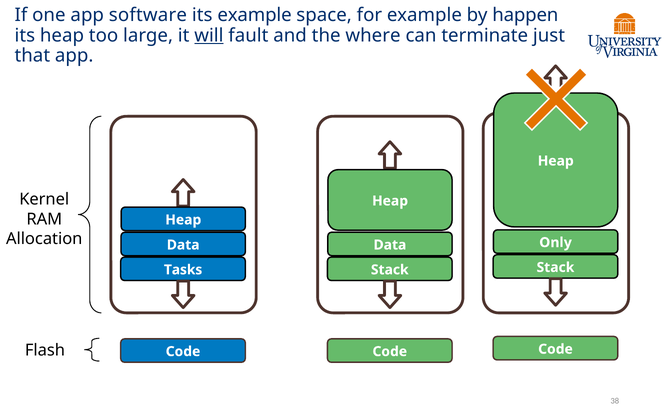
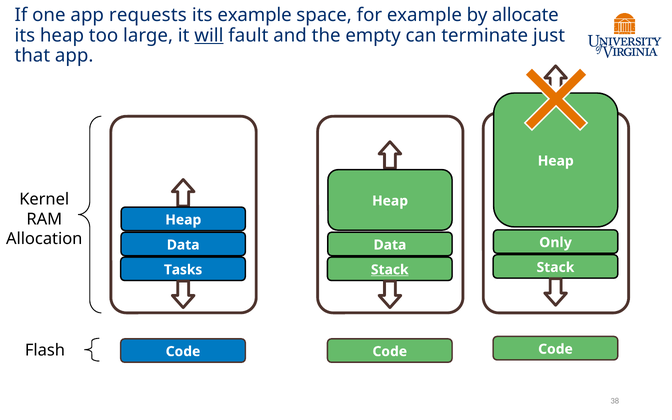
software: software -> requests (148, 15)
happen: happen -> allocate (525, 15)
where: where -> empty (373, 35)
Stack underline: none -> present (390, 270)
